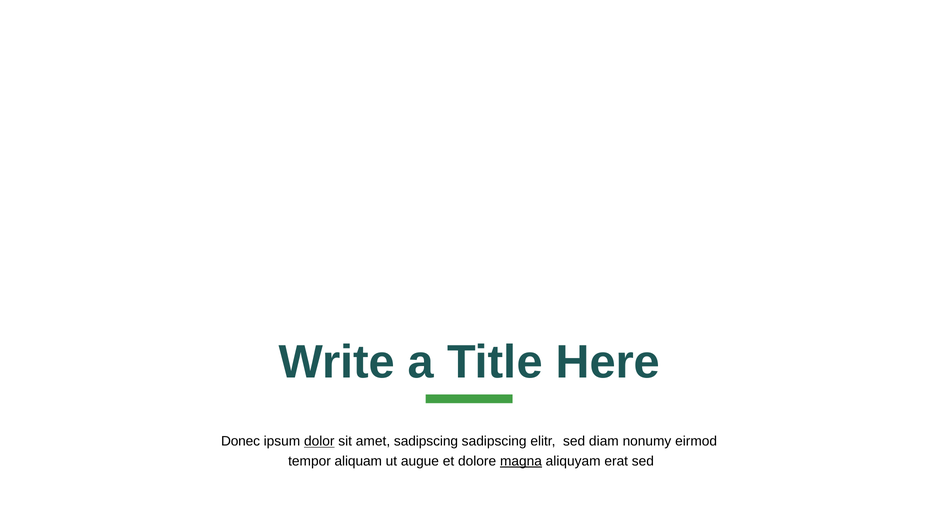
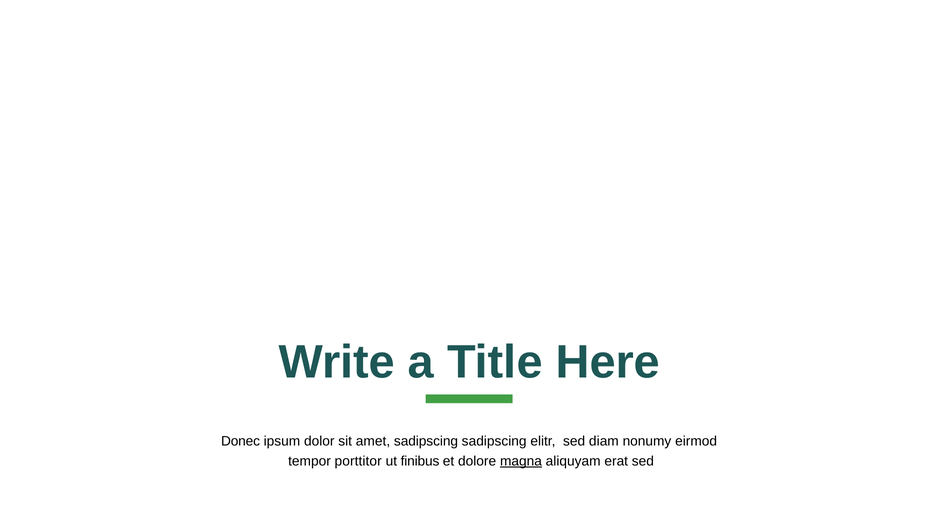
dolor underline: present -> none (319, 442)
aliquam: aliquam -> porttitor (358, 461)
augue: augue -> finibus (420, 461)
